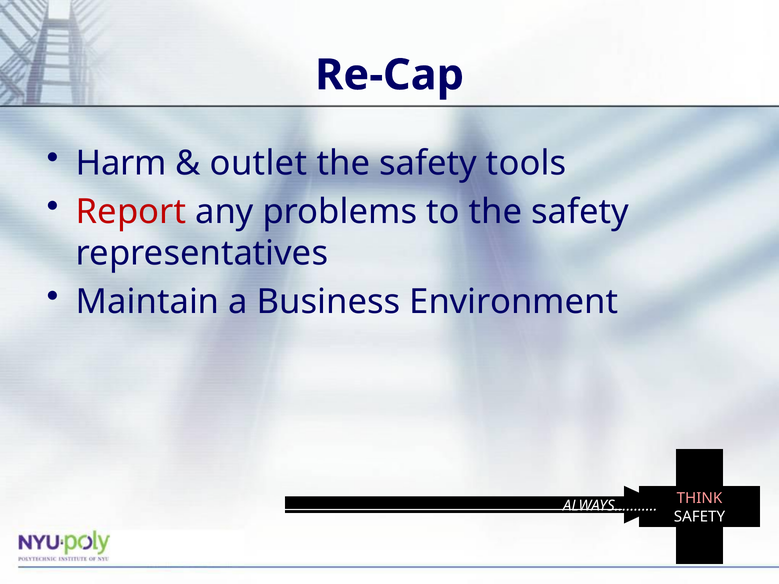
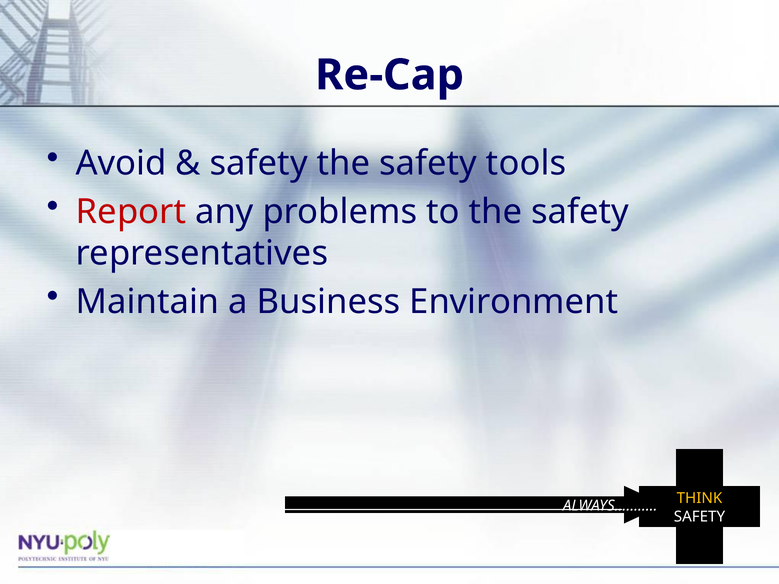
Harm: Harm -> Avoid (121, 163)
outlet: outlet -> safety (259, 163)
THINK colour: pink -> yellow (700, 499)
